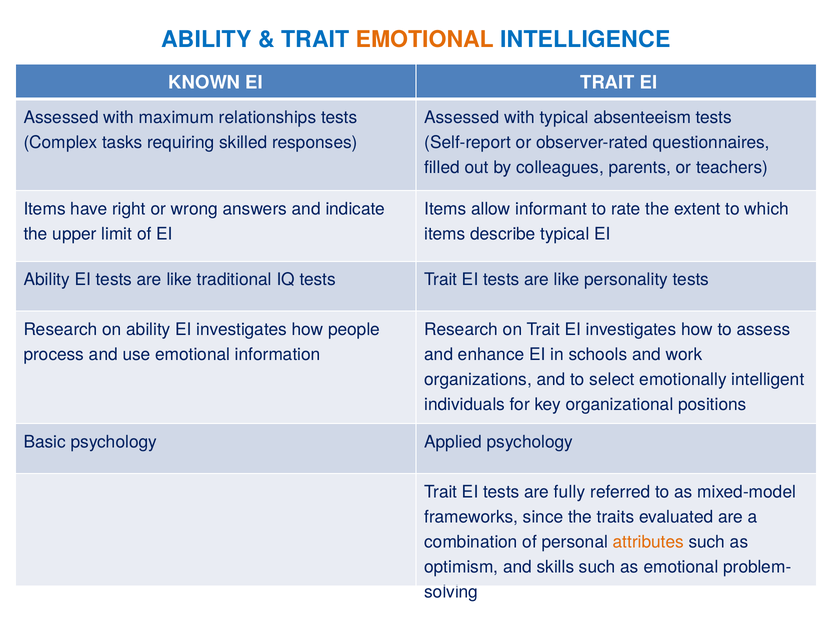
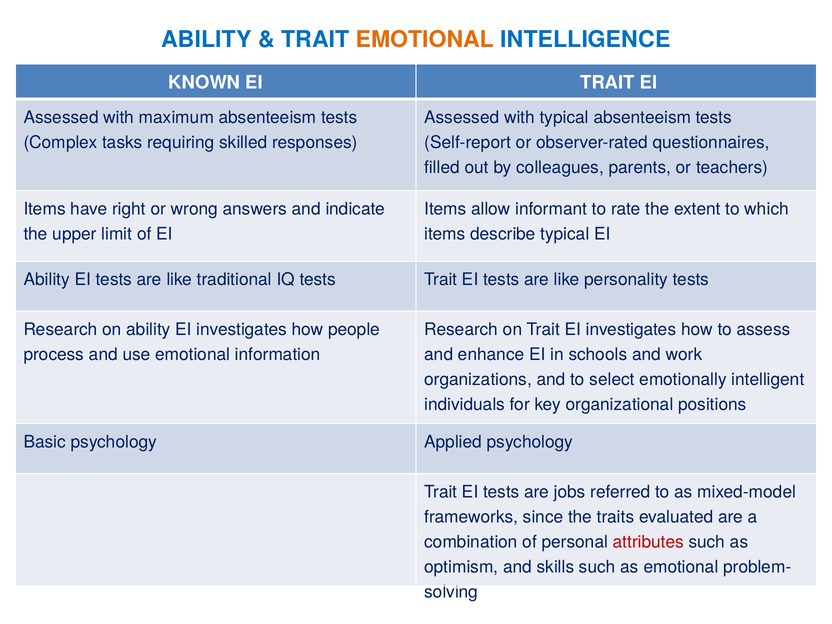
maximum relationships: relationships -> absenteeism (268, 117)
fully: fully -> jobs (570, 492)
attributes colour: orange -> red (648, 542)
